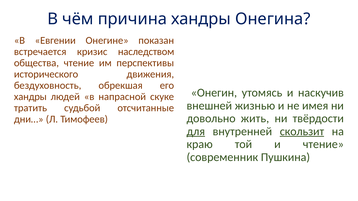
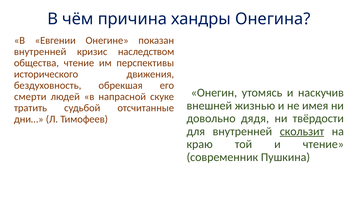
встречается: встречается -> внутренней (40, 52)
хандры: хандры -> смерти (30, 97)
жить: жить -> дядя (255, 119)
для underline: present -> none (196, 132)
